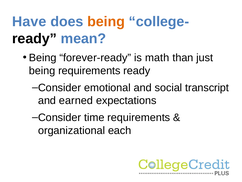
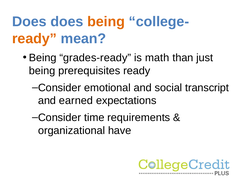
Have: Have -> Does (29, 22)
ready colour: black -> orange (34, 39)
forever-ready: forever-ready -> grades-ready (95, 58)
being requirements: requirements -> prerequisites (89, 70)
each: each -> have (120, 130)
